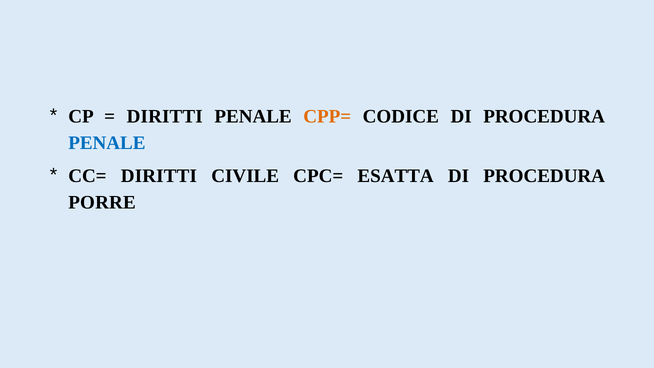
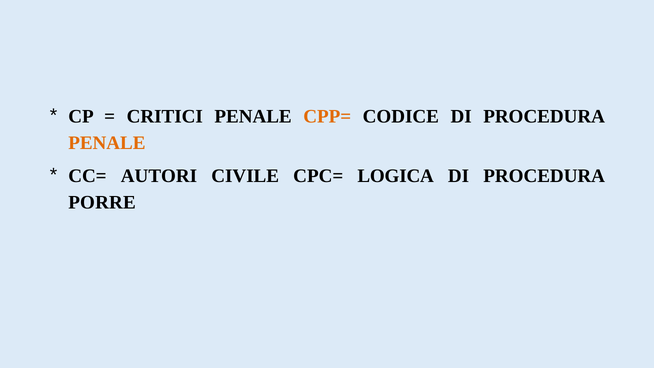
DIRITTI: DIRITTI -> CRITICI (165, 117)
PENALE colour: blue -> orange (107, 143)
CC= DIRITTI: DIRITTI -> AUTORI (159, 176)
ESATTA: ESATTA -> LOGICA (396, 176)
